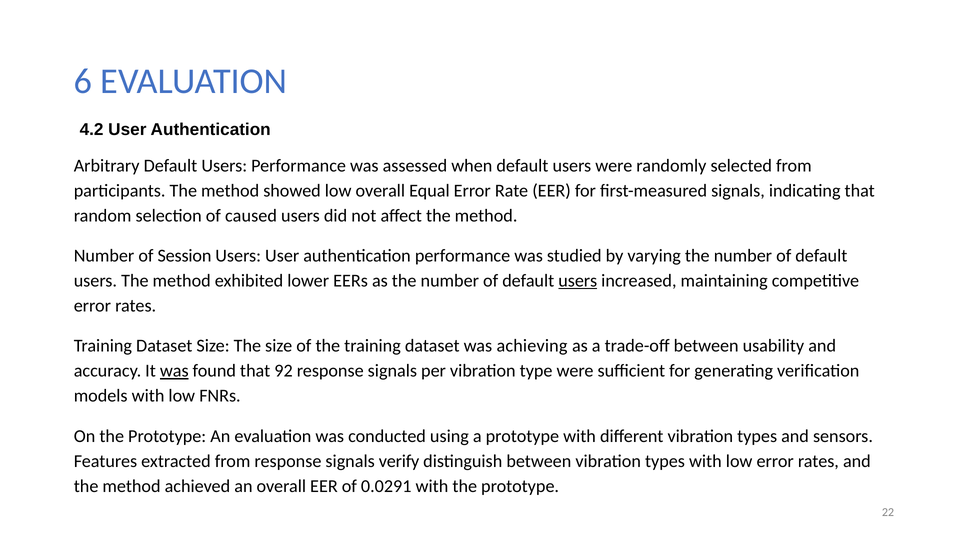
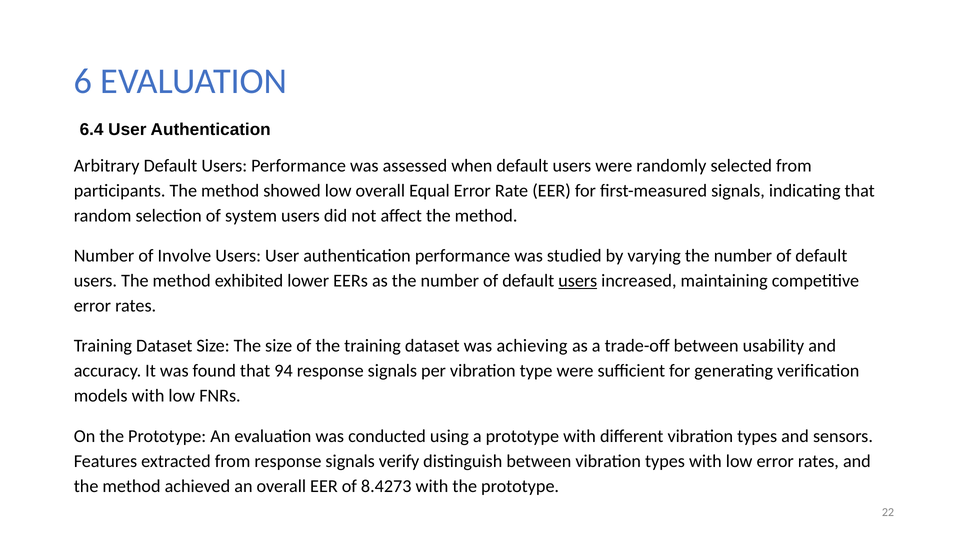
4.2: 4.2 -> 6.4 (92, 130)
caused: caused -> system (251, 216)
Session: Session -> Involve (184, 256)
was underline: present -> none (174, 371)
92: 92 -> 94 (284, 371)
0.0291: 0.0291 -> 8.4273 (386, 487)
